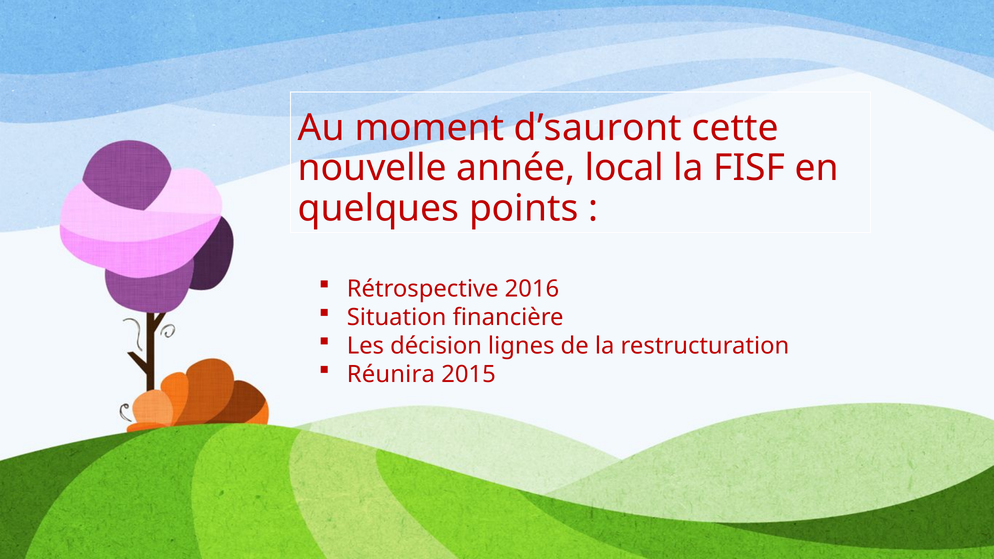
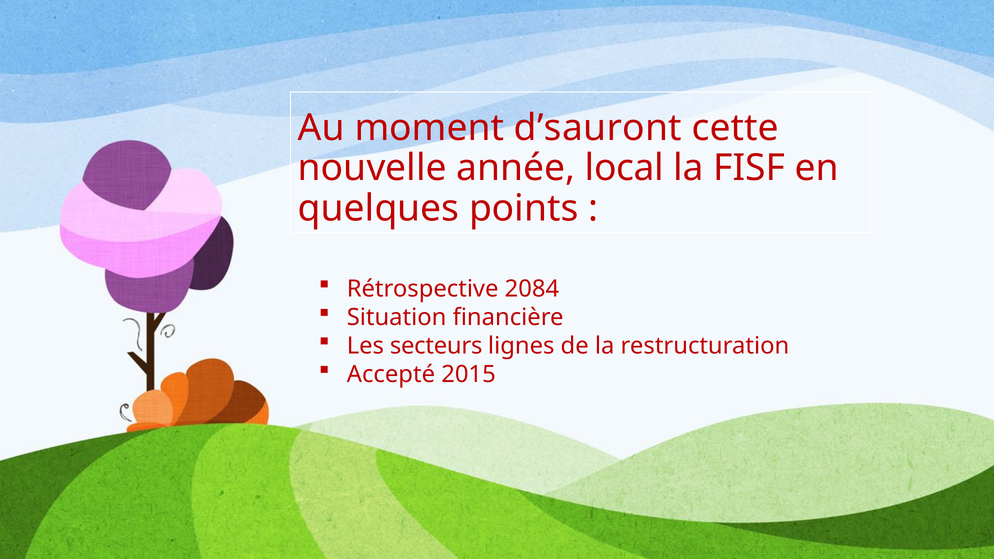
2016: 2016 -> 2084 (532, 289)
décision: décision -> secteurs (436, 346)
Réunira: Réunira -> Accepté (391, 375)
